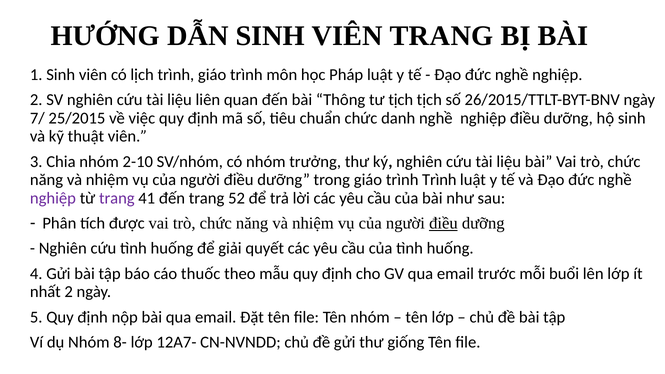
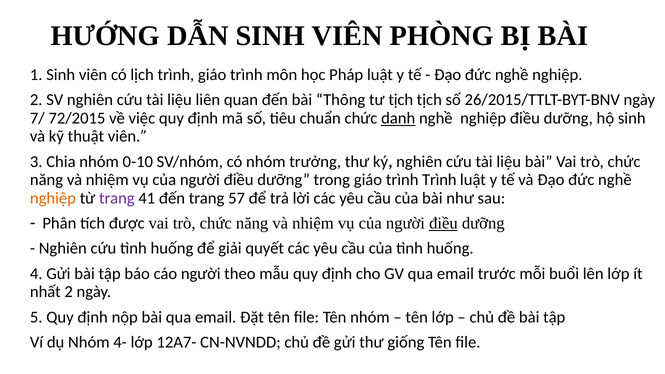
VIÊN TRANG: TRANG -> PHÒNG (442, 36)
25/2015: 25/2015 -> 72/2015 (77, 118)
danh underline: none -> present (398, 118)
2-10: 2-10 -> 0-10 (138, 162)
nghiệp colour: purple -> orange (53, 198)
52: 52 -> 57 (237, 198)
cáo thuốc: thuốc -> người (201, 274)
8-: 8- -> 4- (120, 342)
